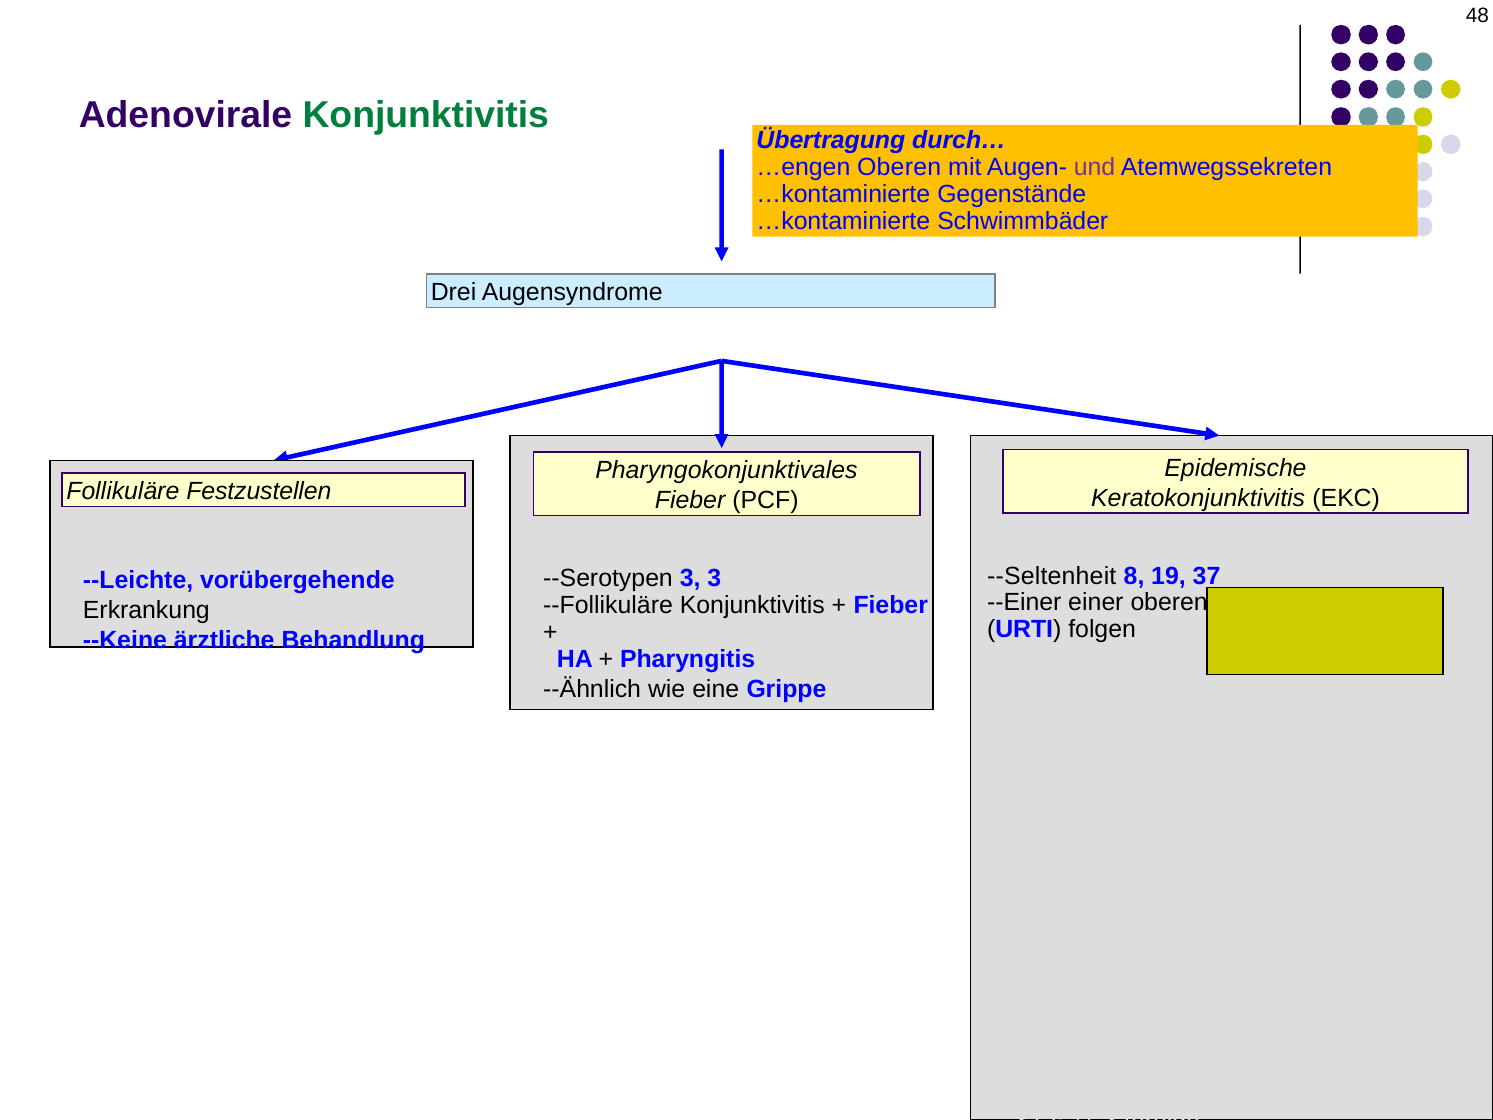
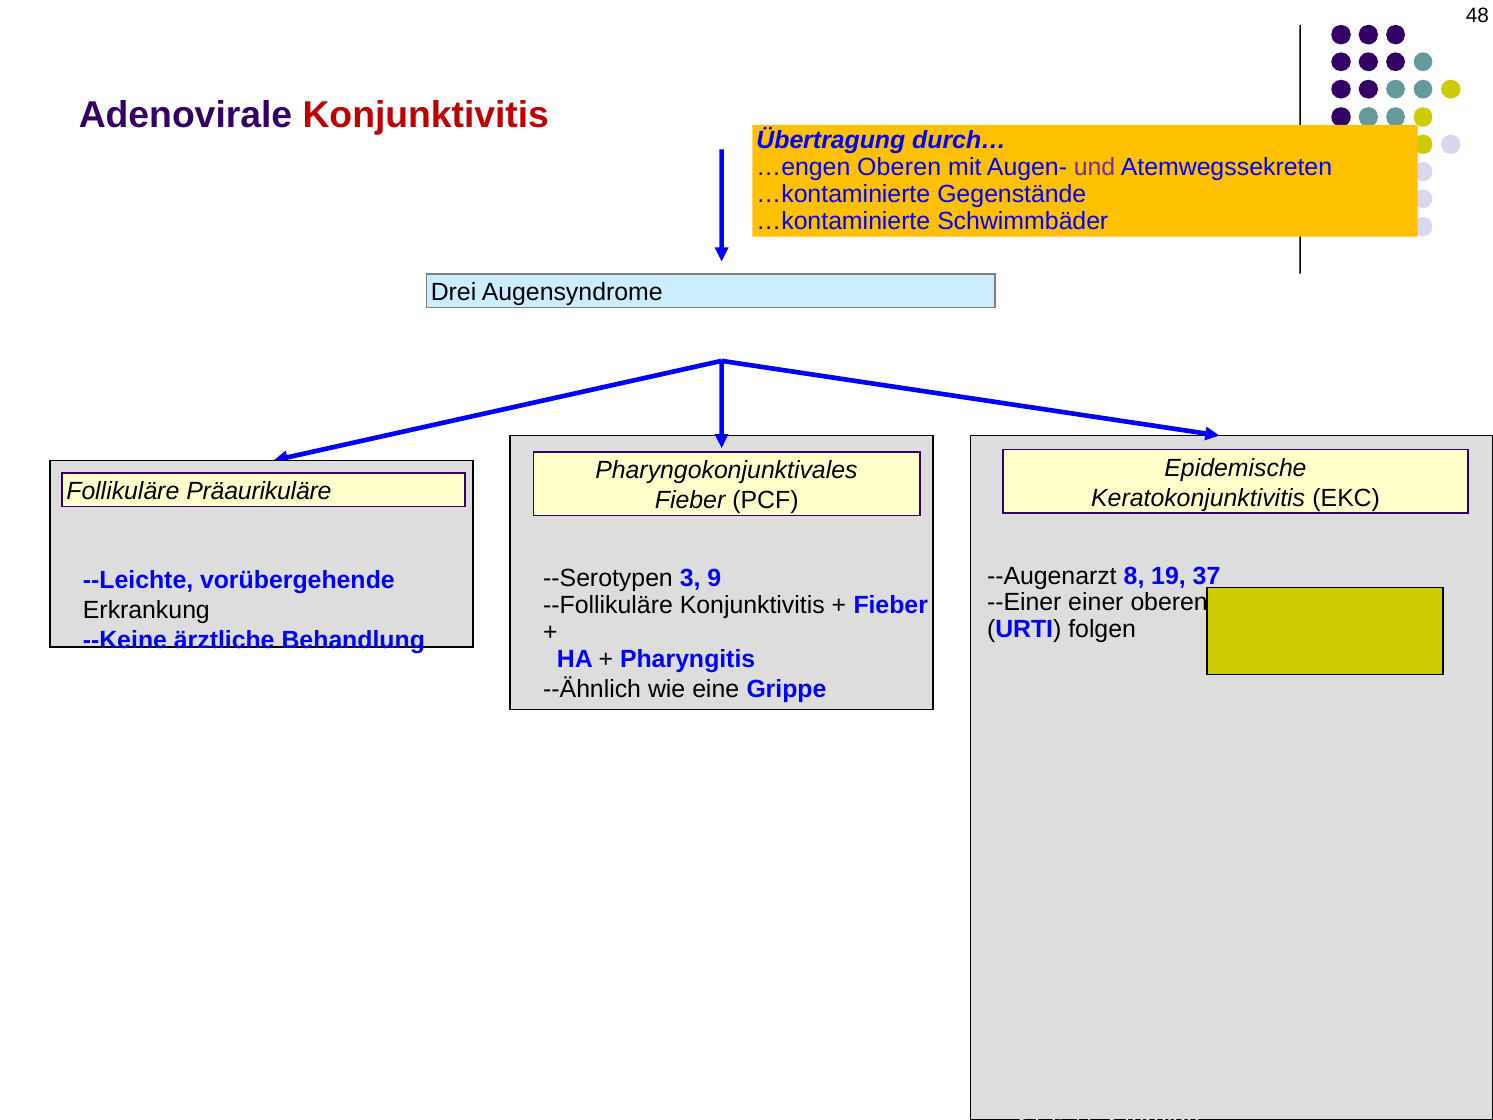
Konjunktivitis colour: green -> red (426, 115)
Festzustellen: Festzustellen -> Präaurikuläre (259, 491)
--Seltenheit: --Seltenheit -> --Augenarzt (1052, 576)
3 3: 3 -> 9 (714, 579)
